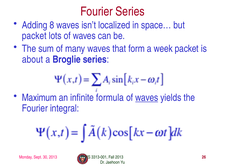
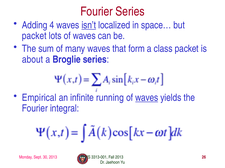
8: 8 -> 4 (52, 25)
isn’t underline: none -> present (89, 25)
week: week -> class (163, 49)
Maximum: Maximum -> Empirical (39, 98)
formula: formula -> running (110, 98)
